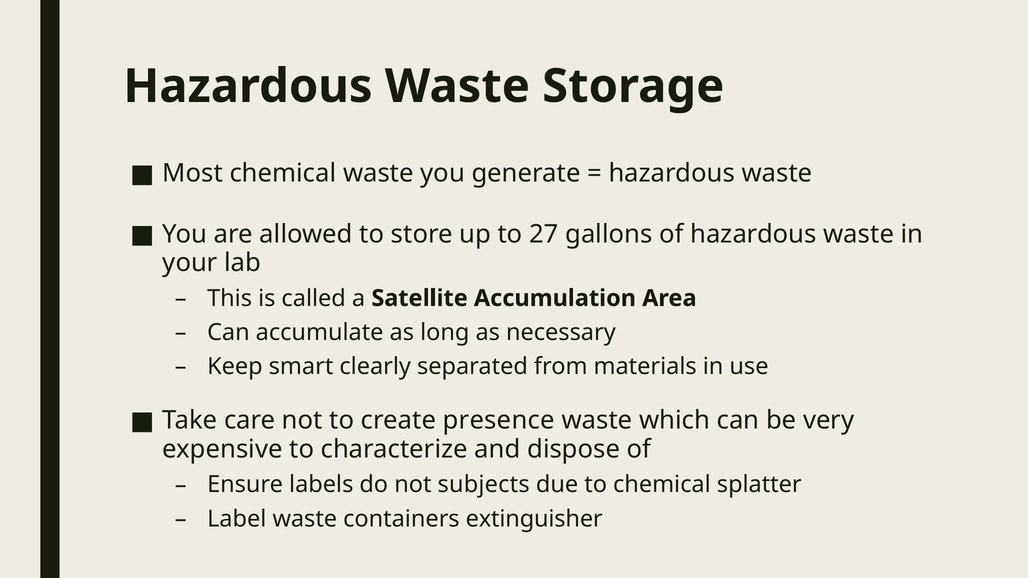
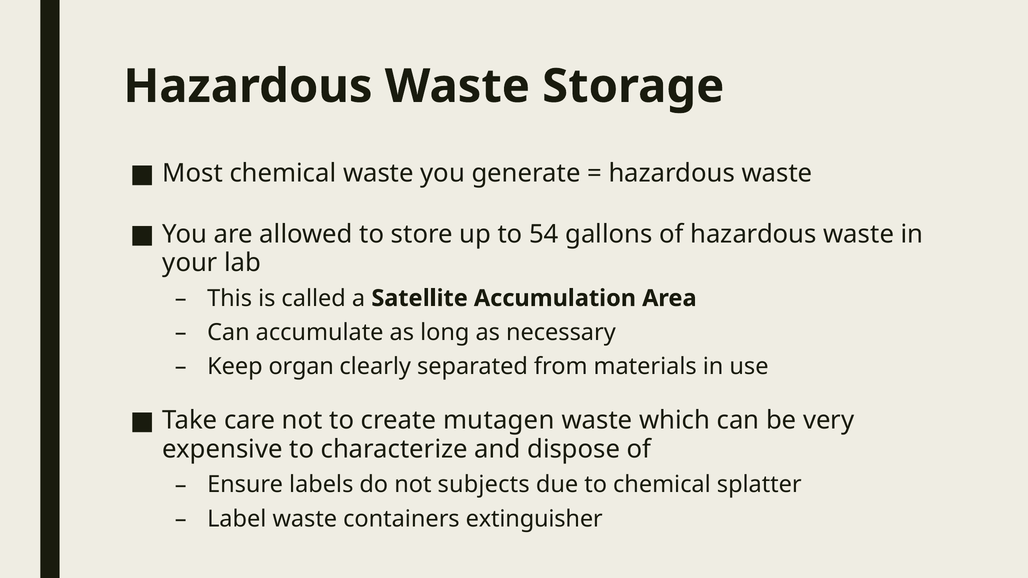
27: 27 -> 54 (544, 234)
smart: smart -> organ (301, 366)
presence: presence -> mutagen (499, 421)
